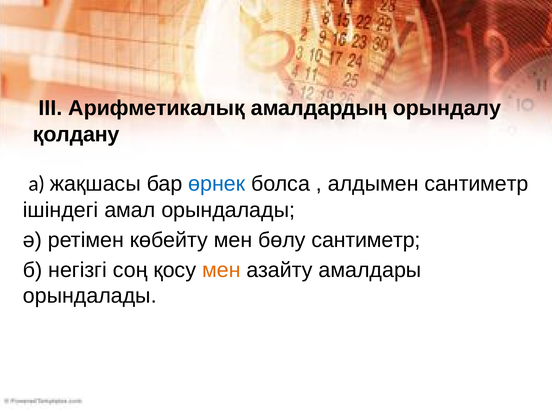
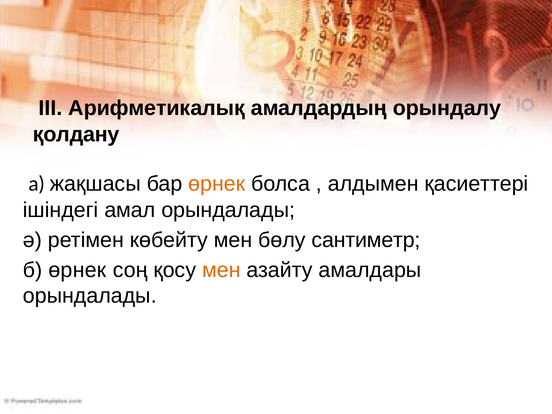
өрнек colour: blue -> orange (217, 184)
алдымен сантиметр: сантиметр -> қасиеттері (476, 184)
б негізгі: негізгі -> өрнек (77, 270)
